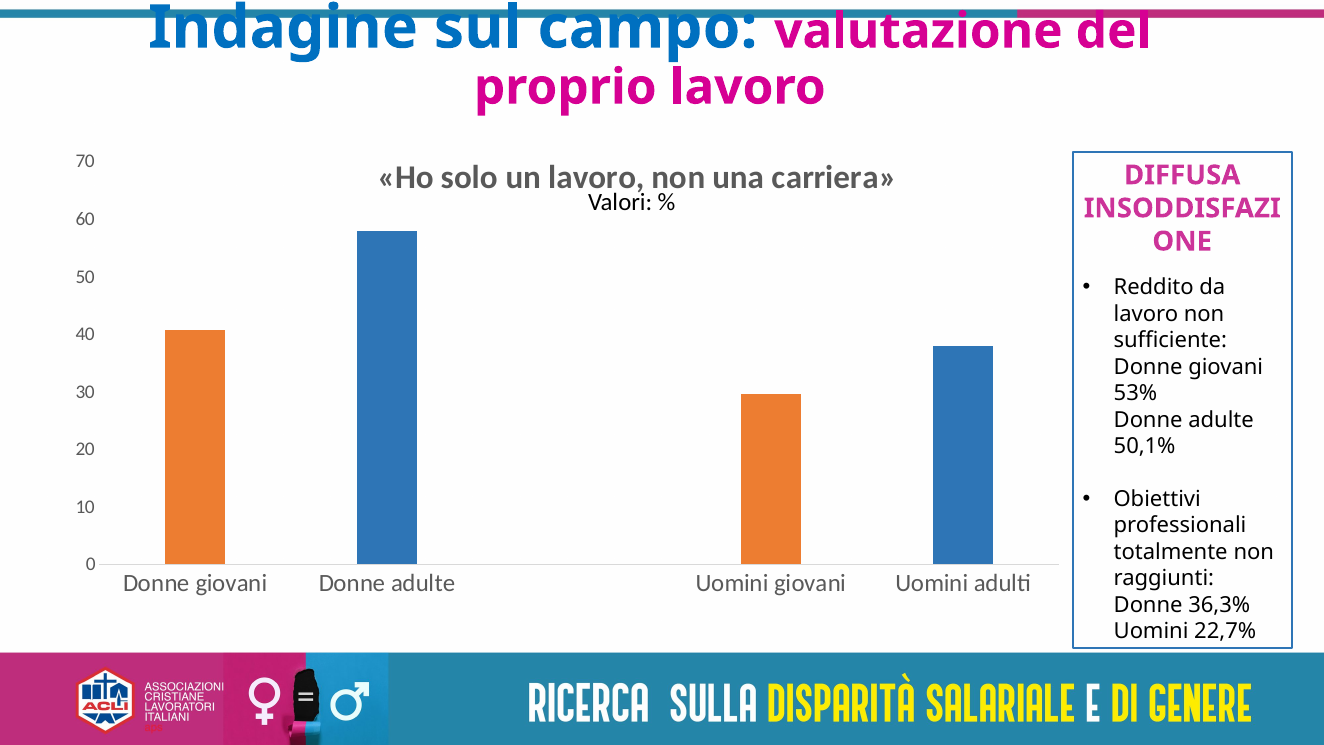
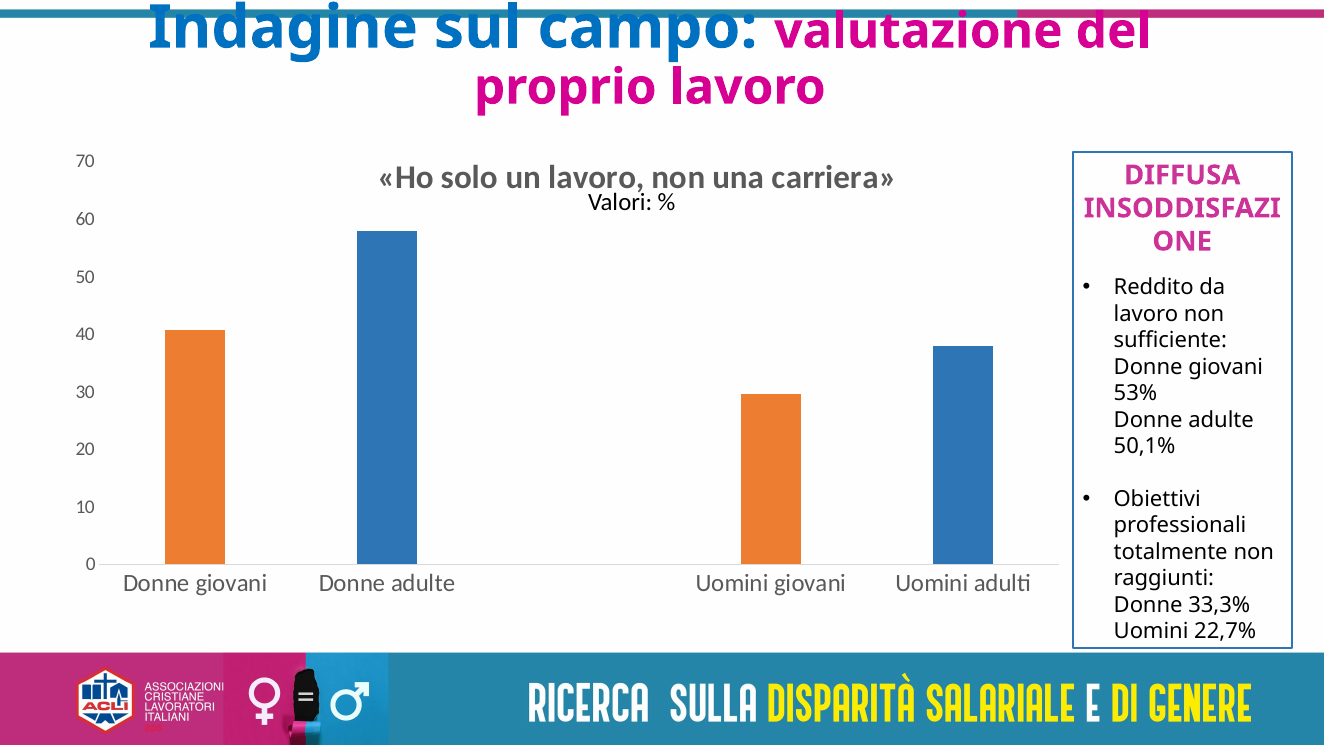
36,3%: 36,3% -> 33,3% (1219, 605)
